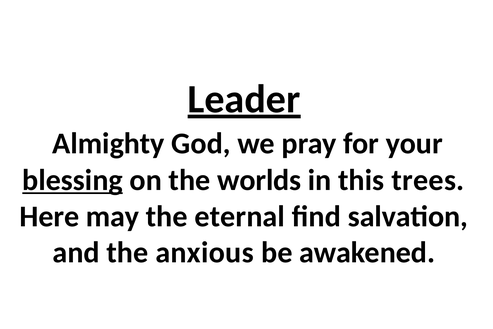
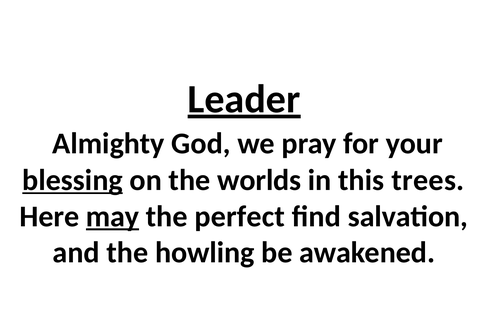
may underline: none -> present (113, 216)
eternal: eternal -> perfect (240, 216)
anxious: anxious -> howling (205, 252)
